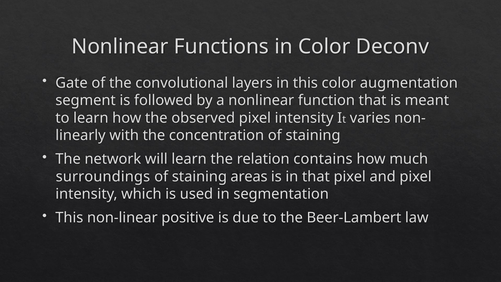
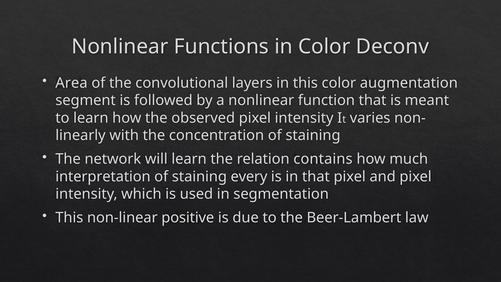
Gate: Gate -> Area (72, 83)
surroundings: surroundings -> interpretation (103, 176)
areas: areas -> every (249, 176)
